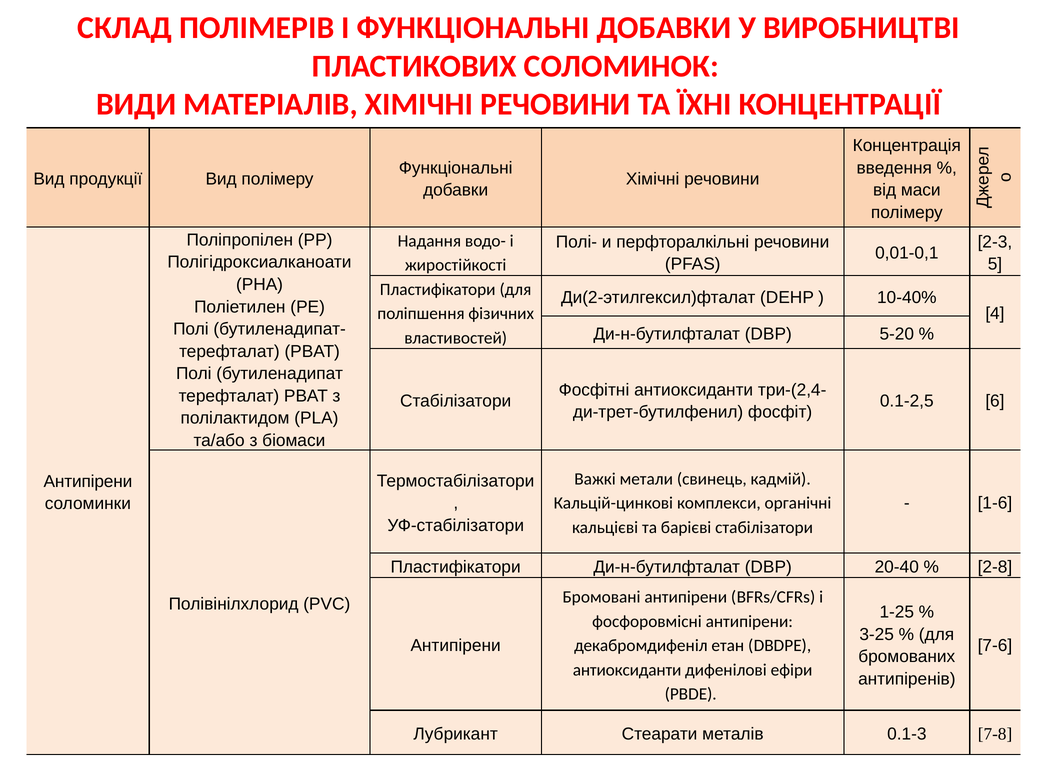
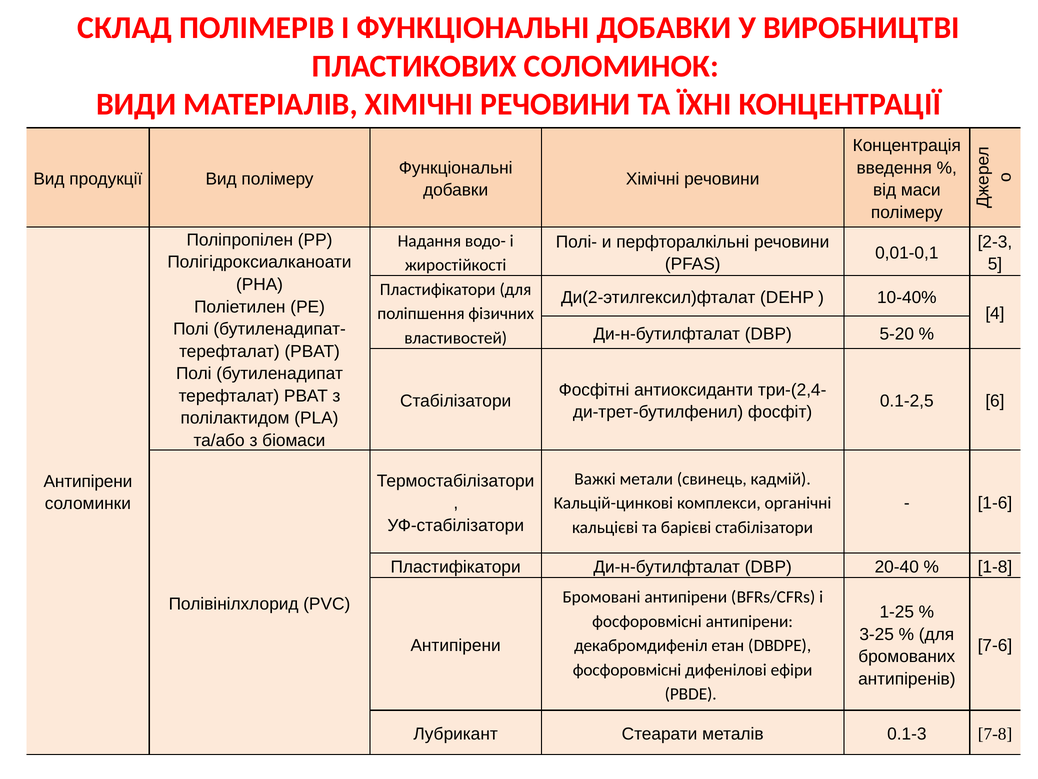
2-8: 2-8 -> 1-8 (995, 567)
антиоксиданти: антиоксиданти -> фосфоровмісні (627, 669)
